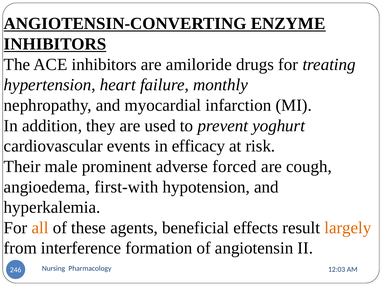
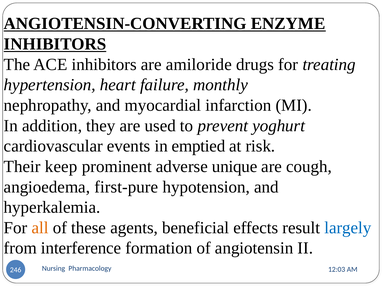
efficacy: efficacy -> emptied (198, 146)
male: male -> keep (61, 166)
forced: forced -> unique (235, 166)
first-with: first-with -> first-pure (126, 187)
largely colour: orange -> blue (348, 227)
